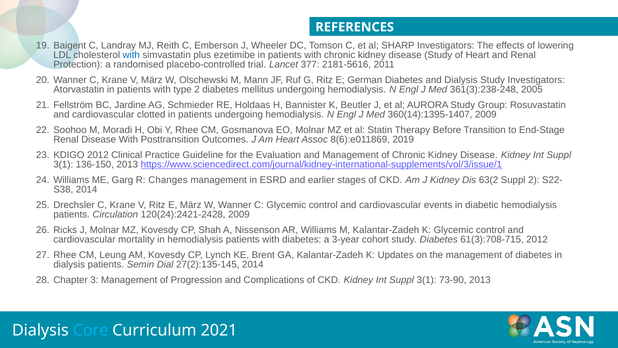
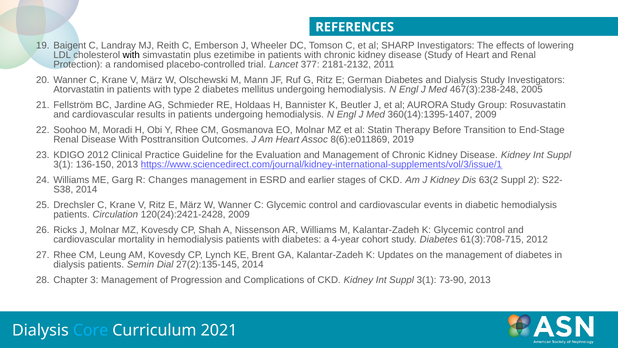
with colour: blue -> black (131, 55)
2181-5616: 2181-5616 -> 2181-2132 (347, 64)
361(3):238-248: 361(3):238-248 -> 467(3):238-248 (484, 89)
clotted: clotted -> results (151, 114)
3-year: 3-year -> 4-year (346, 239)
